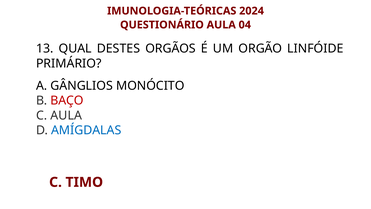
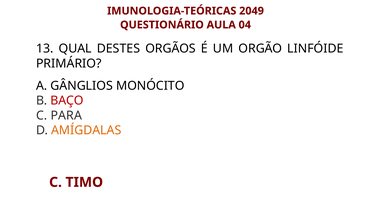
2024: 2024 -> 2049 (252, 11)
C AULA: AULA -> PARA (66, 115)
AMÍGDALAS colour: blue -> orange (86, 130)
